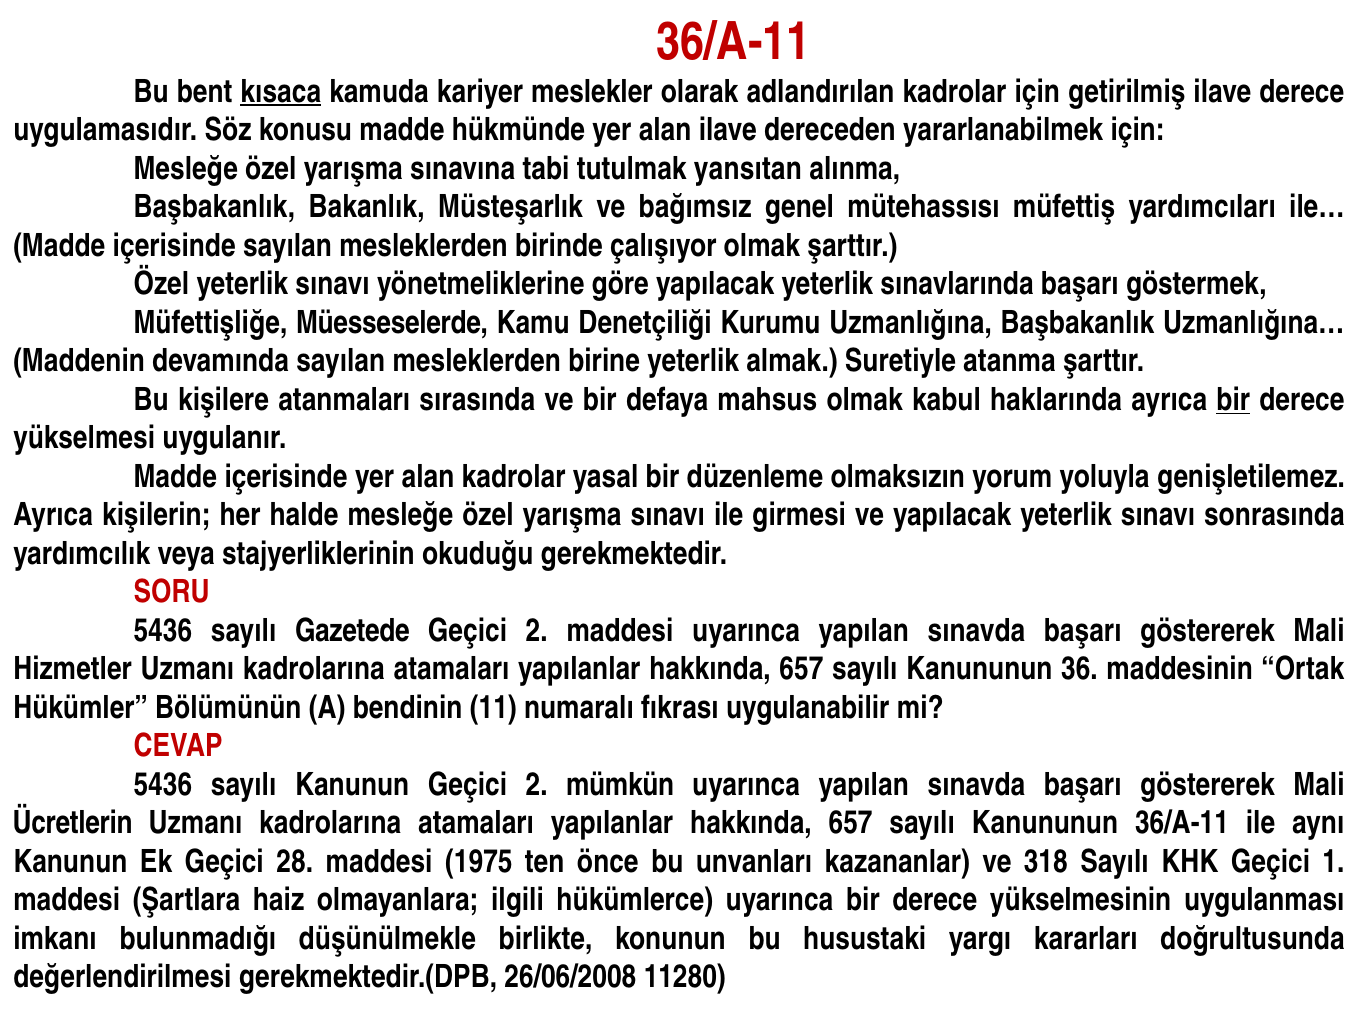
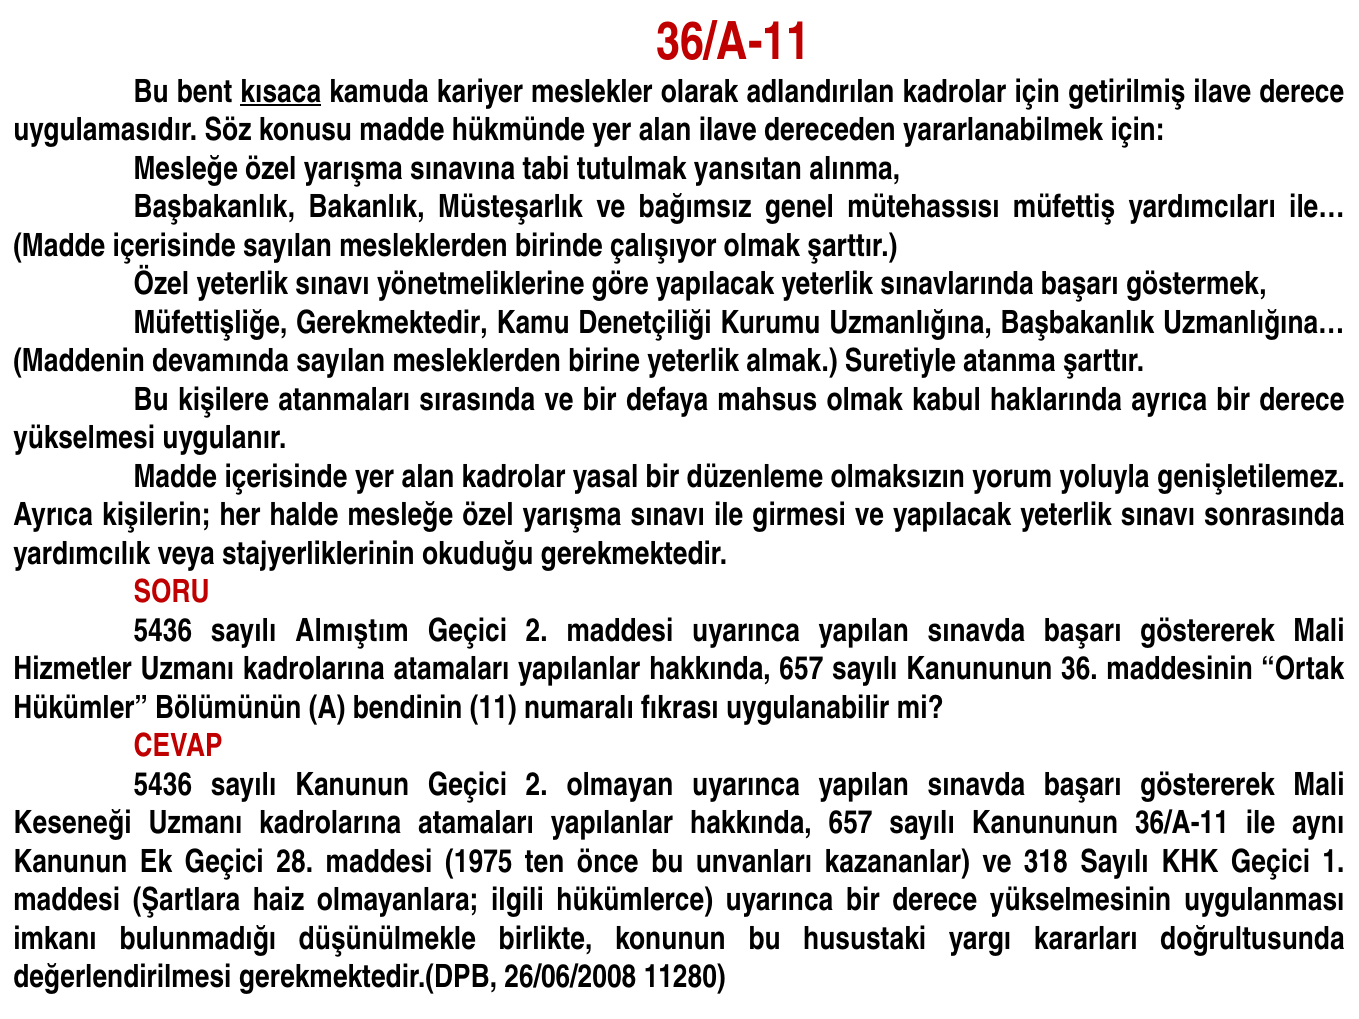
Müfettişliğe Müesseselerde: Müesseselerde -> Gerekmektedir (392, 323)
bir underline: present -> none (1233, 400)
Gazetede: Gazetede -> Almıştım (352, 631)
mümkün: mümkün -> olmayan (620, 785)
Ücretlerin: Ücretlerin -> Keseneği (72, 824)
